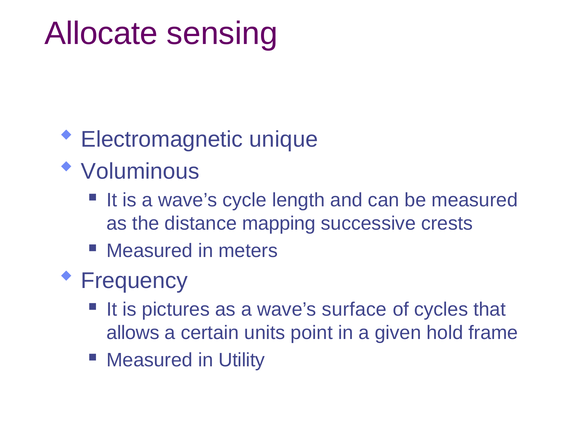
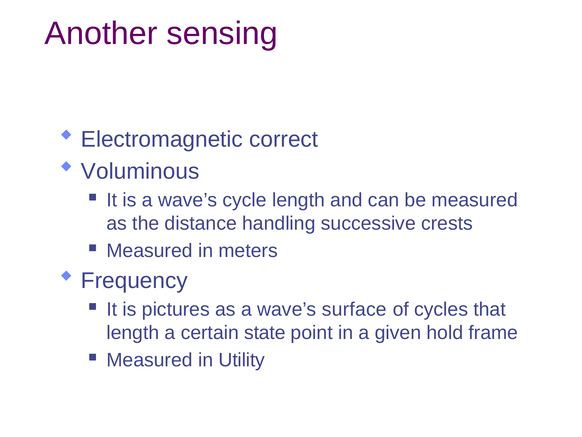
Allocate: Allocate -> Another (101, 33)
unique: unique -> correct (284, 139)
mapping: mapping -> handling (279, 223)
allows: allows -> length (133, 333)
units: units -> state (265, 333)
